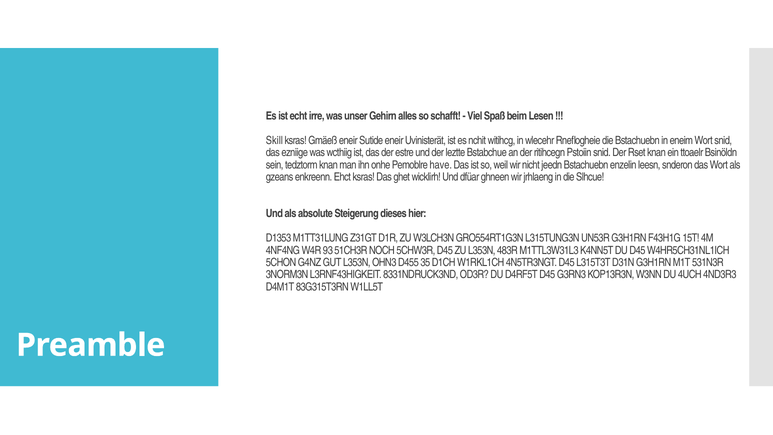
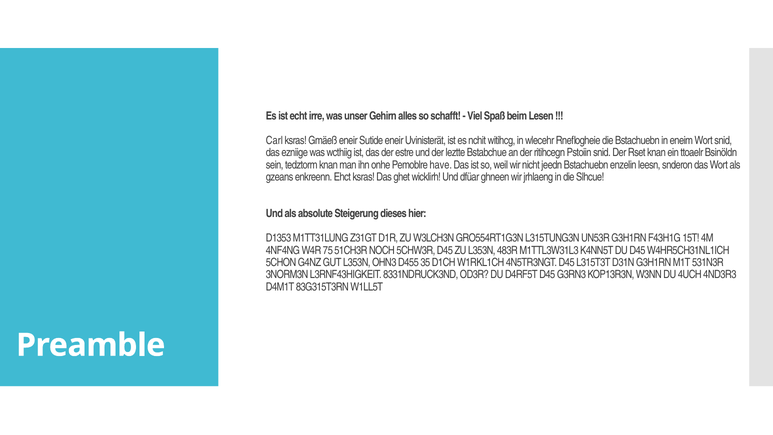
Skill: Skill -> Carl (274, 140)
93: 93 -> 75 (328, 250)
